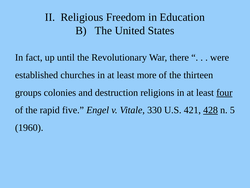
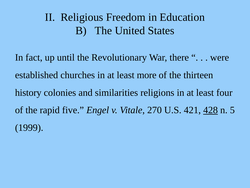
groups: groups -> history (28, 92)
destruction: destruction -> similarities (116, 92)
four underline: present -> none (224, 92)
330: 330 -> 270 (154, 110)
1960: 1960 -> 1999 (29, 127)
